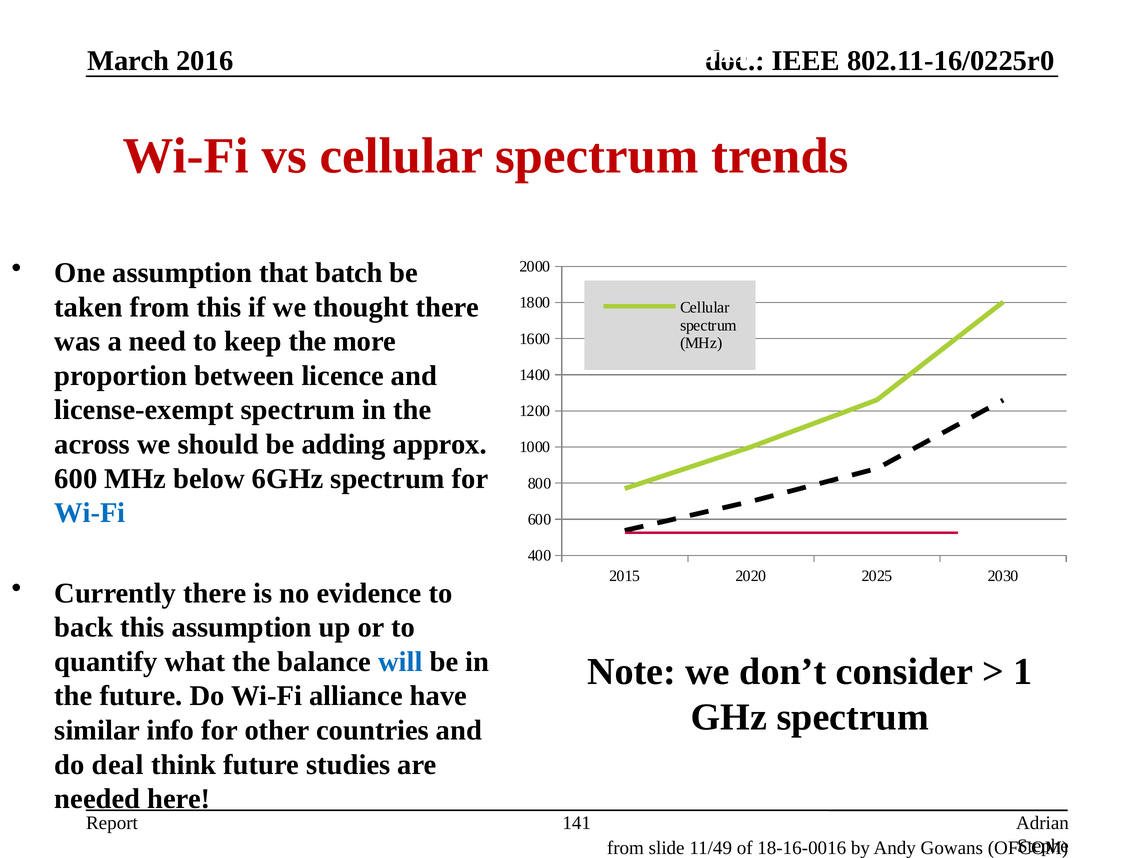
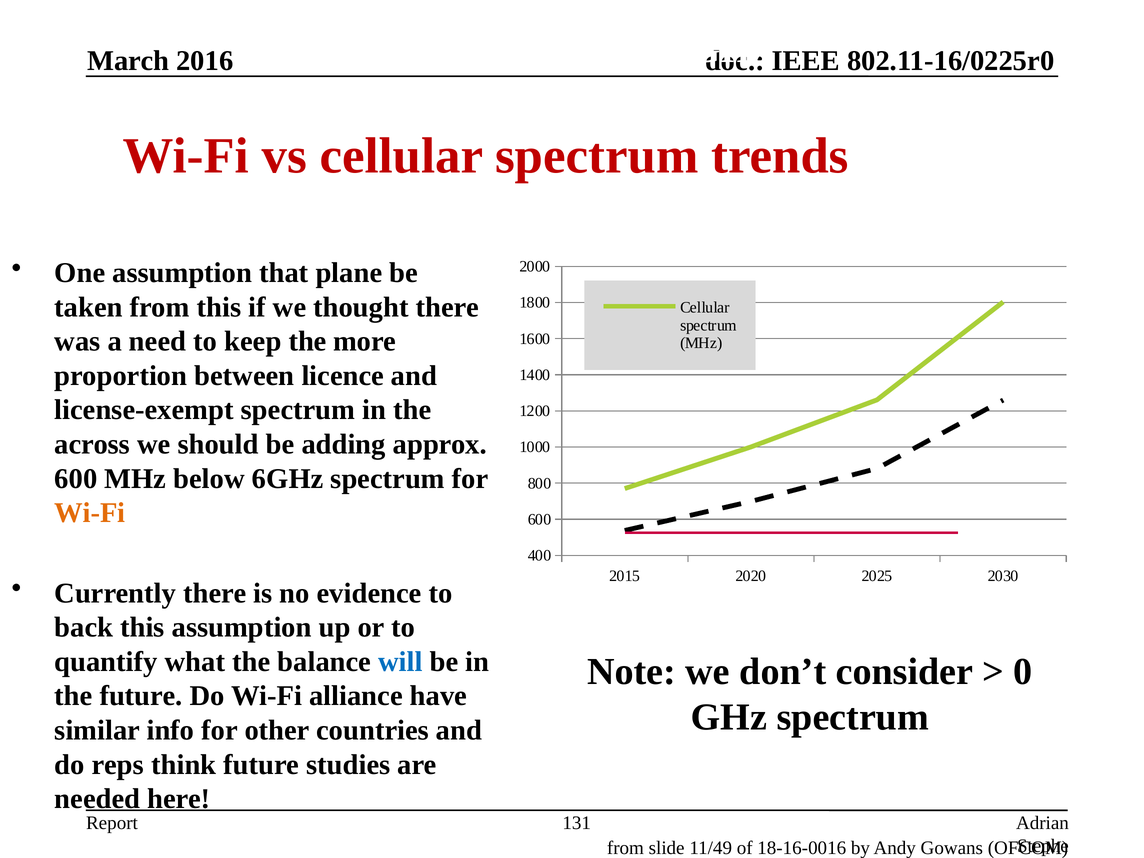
batch: batch -> plane (349, 273)
Wi-Fi colour: blue -> orange (90, 513)
1: 1 -> 0 (1023, 671)
deal: deal -> reps (118, 765)
141: 141 -> 131 (577, 823)
